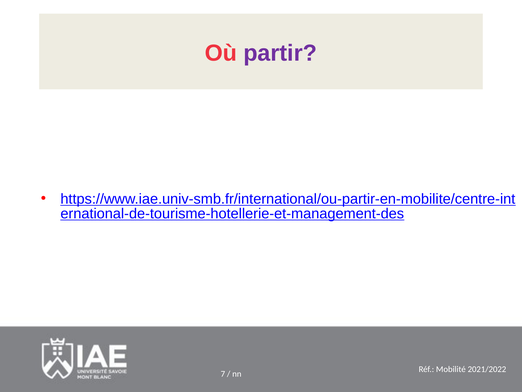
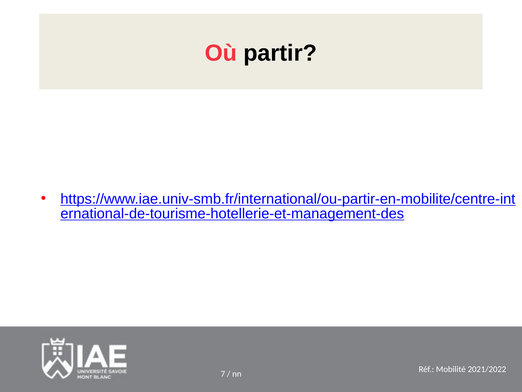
partir colour: purple -> black (280, 53)
